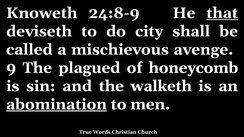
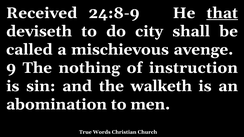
Knoweth: Knoweth -> Received (42, 13)
plagued: plagued -> nothing (89, 68)
honeycomb: honeycomb -> instruction (193, 68)
abomination underline: present -> none (56, 105)
